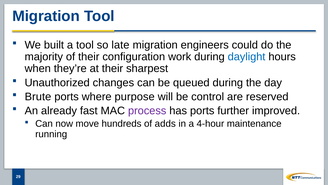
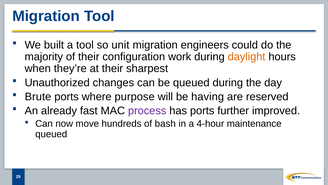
late: late -> unit (120, 45)
daylight colour: blue -> orange (247, 57)
control: control -> having (208, 96)
adds: adds -> bash (165, 123)
running: running -> queued (51, 134)
